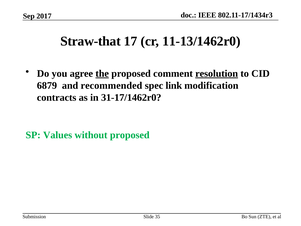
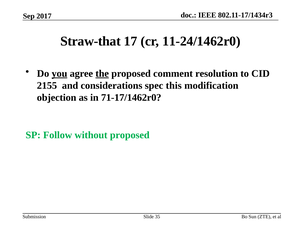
11-13/1462r0: 11-13/1462r0 -> 11-24/1462r0 (201, 41)
you underline: none -> present (59, 73)
resolution underline: present -> none (217, 73)
6879: 6879 -> 2155 (47, 85)
recommended: recommended -> considerations (111, 85)
link: link -> this (174, 85)
contracts: contracts -> objection (57, 98)
31-17/1462r0: 31-17/1462r0 -> 71-17/1462r0 (131, 98)
Values: Values -> Follow (58, 135)
